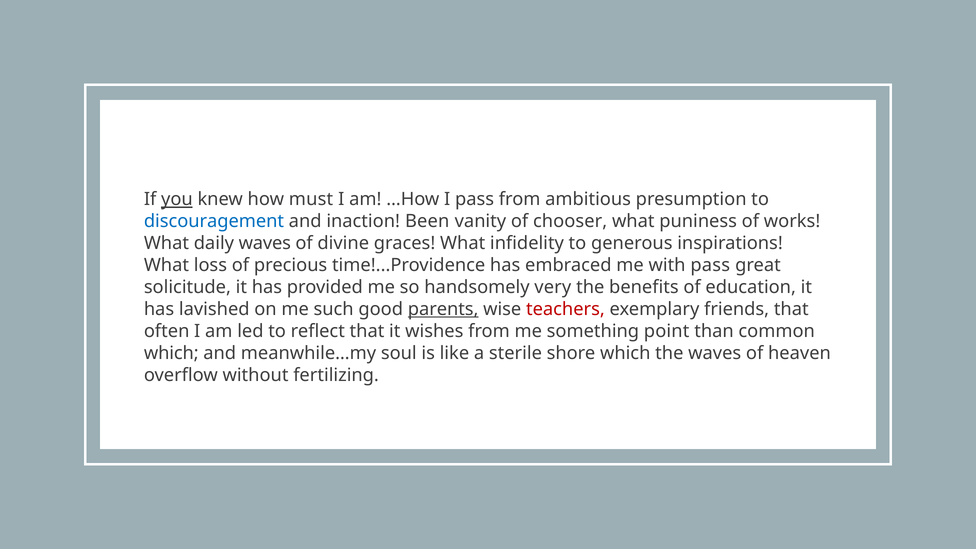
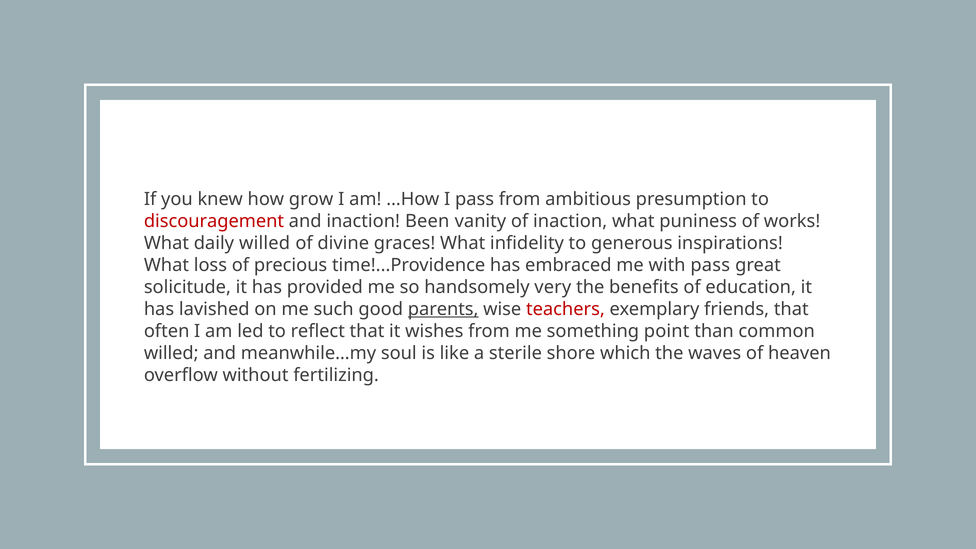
you underline: present -> none (177, 199)
must: must -> grow (311, 199)
discouragement colour: blue -> red (214, 221)
of chooser: chooser -> inaction (570, 221)
daily waves: waves -> willed (265, 243)
which: which -> willed (171, 353)
